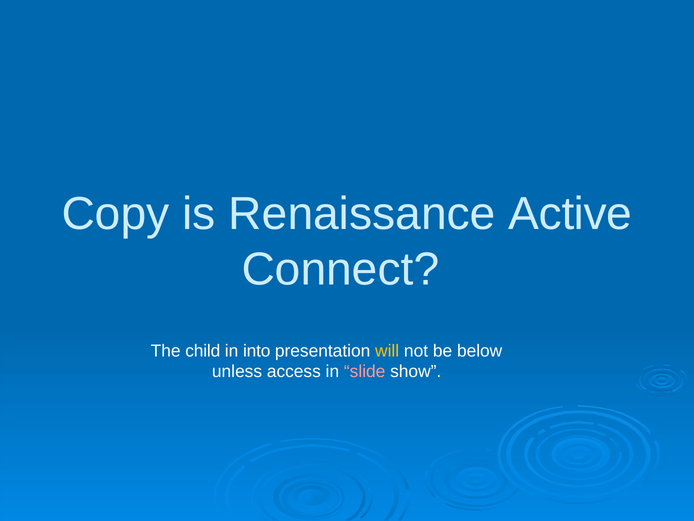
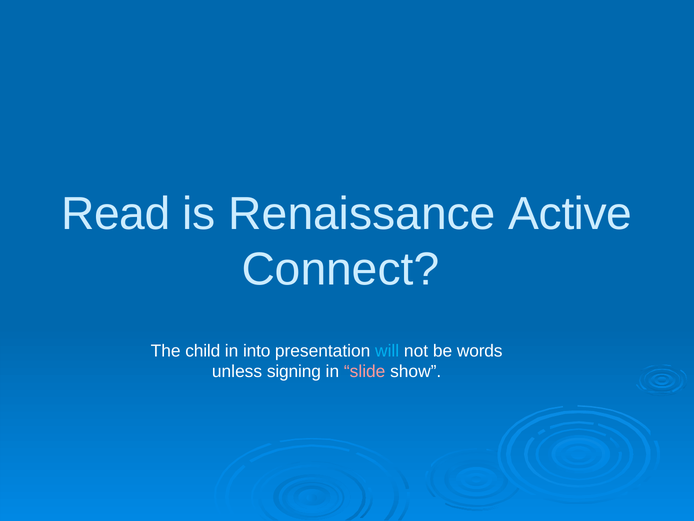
Copy: Copy -> Read (116, 214)
will colour: yellow -> light blue (387, 350)
below: below -> words (480, 350)
access: access -> signing (294, 371)
